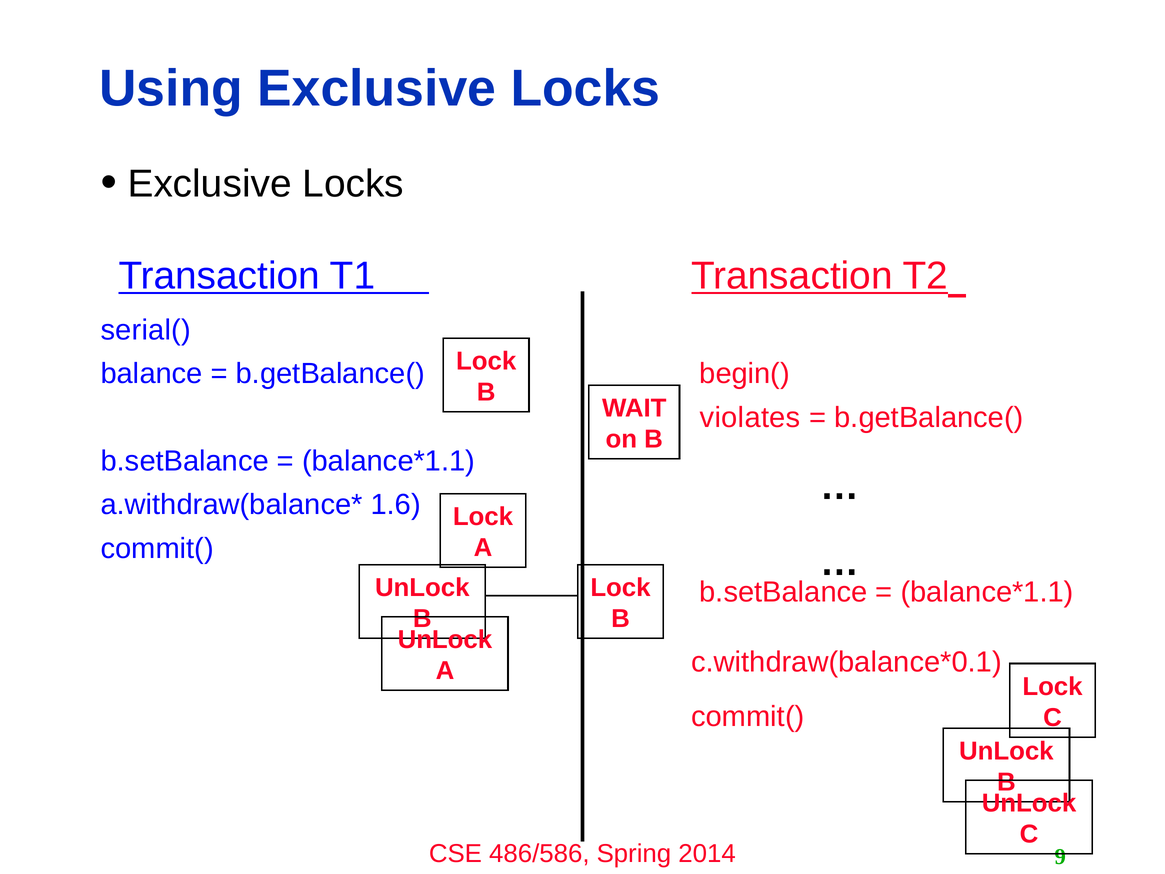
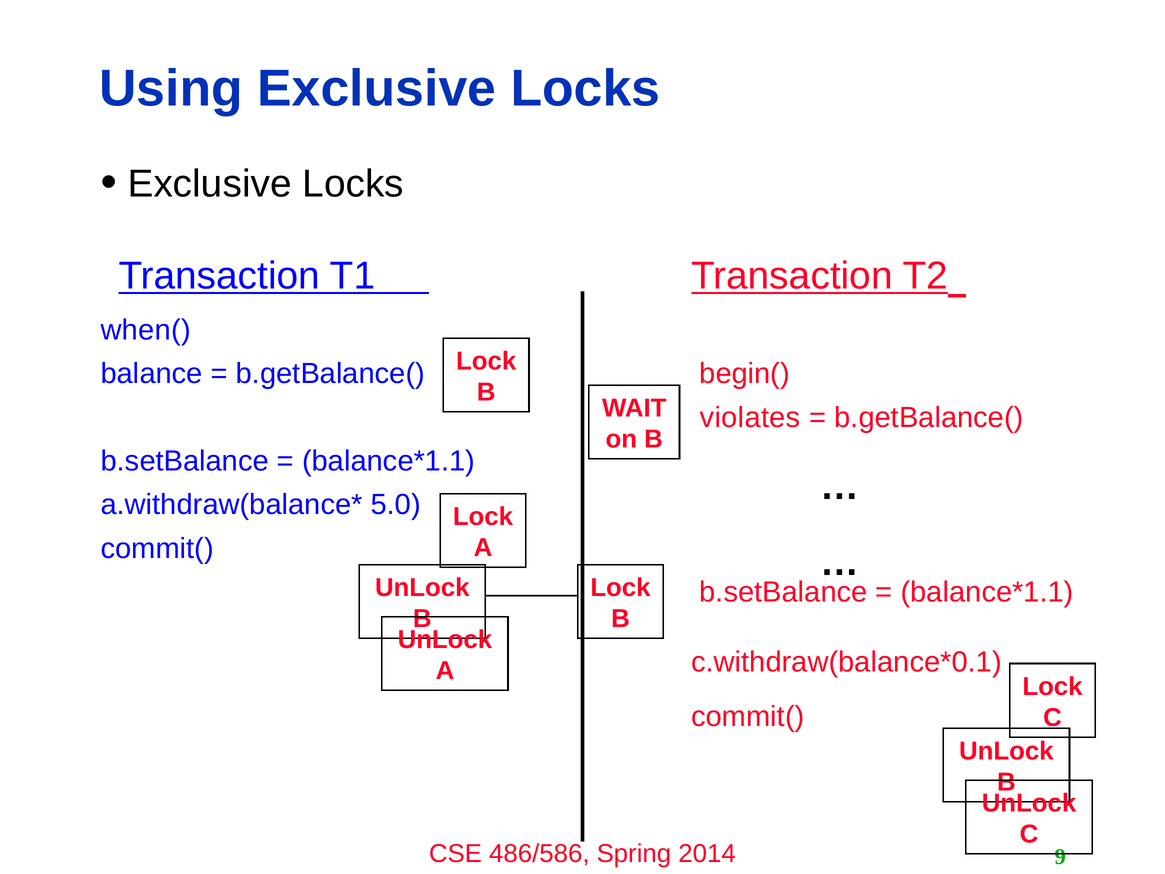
serial(: serial( -> when( (146, 330)
1.6: 1.6 -> 5.0 (396, 505)
